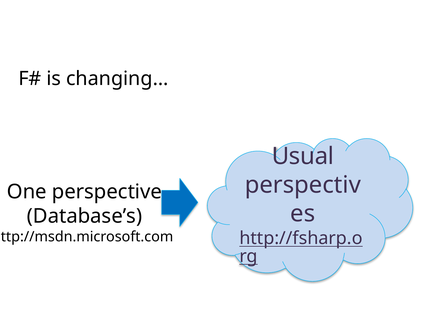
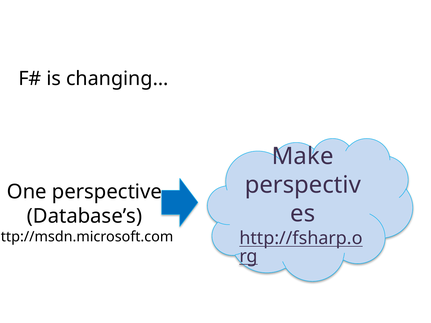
Usual: Usual -> Make (303, 156)
